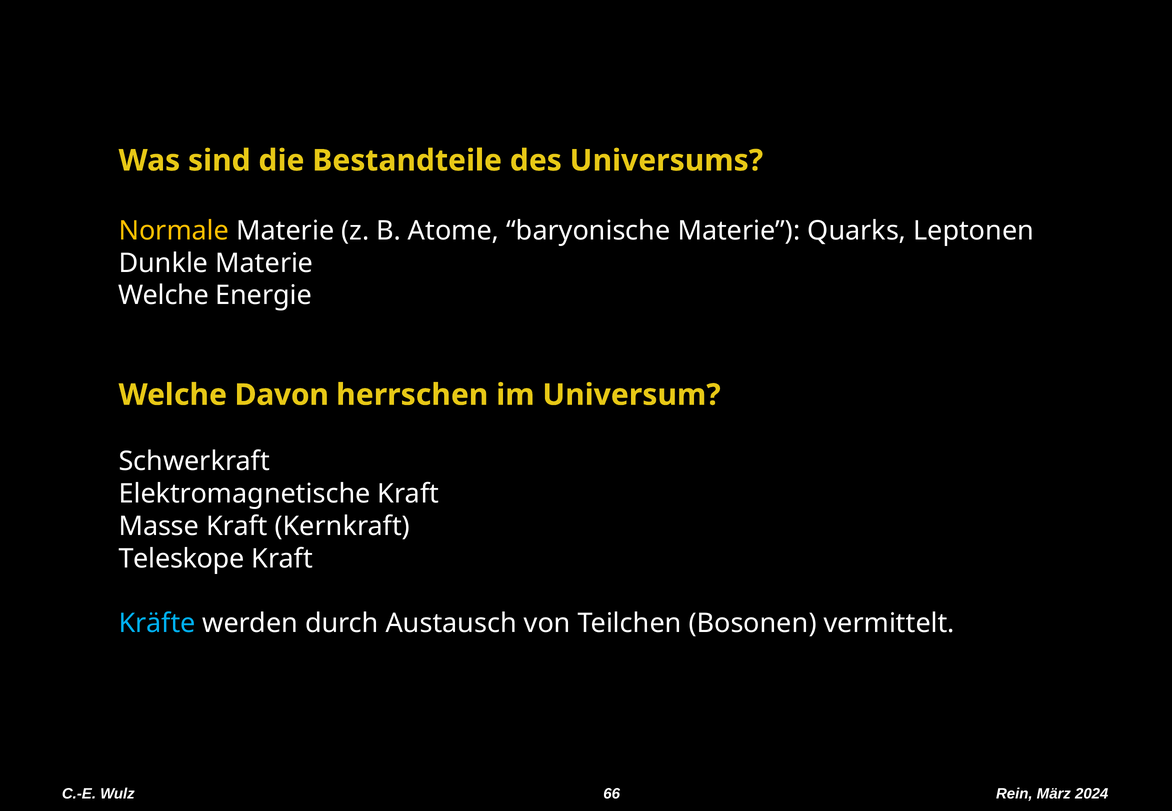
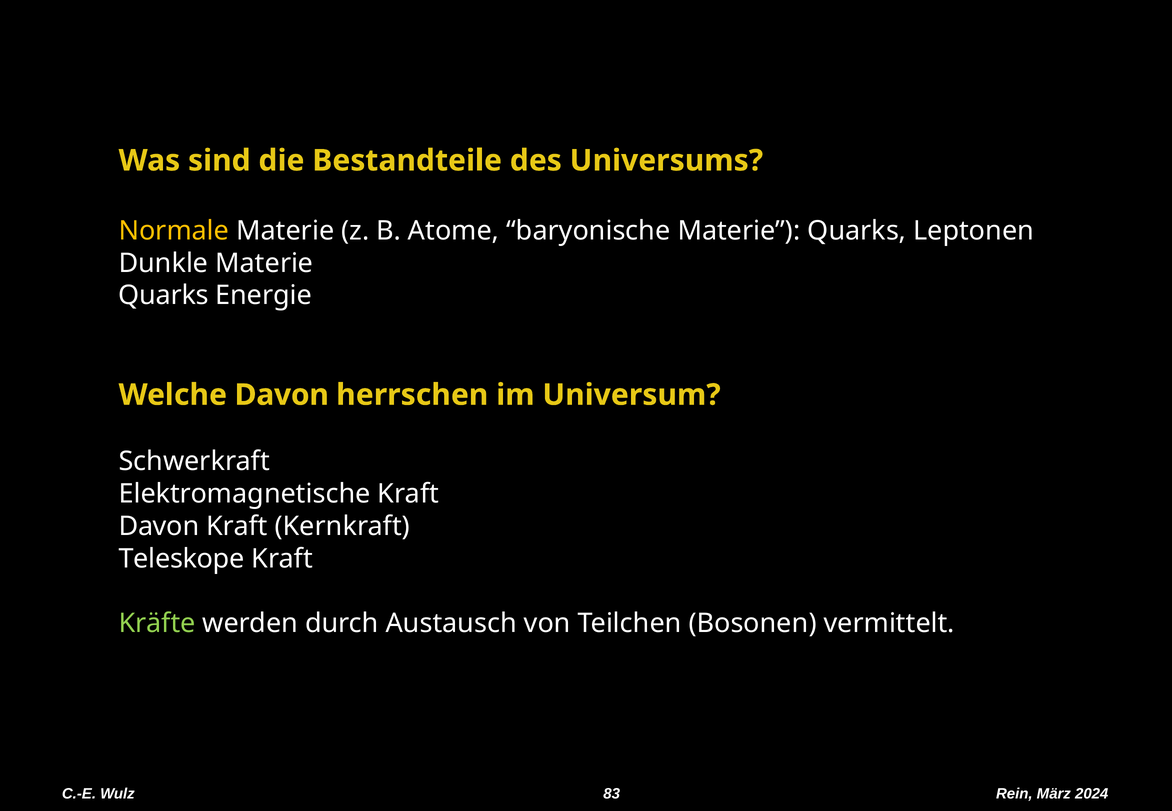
Welche: Welche -> Quarks (164, 296)
Masse: Masse -> Davon (159, 526)
Kräfte colour: light blue -> light green (157, 624)
66: 66 -> 83 (612, 794)
